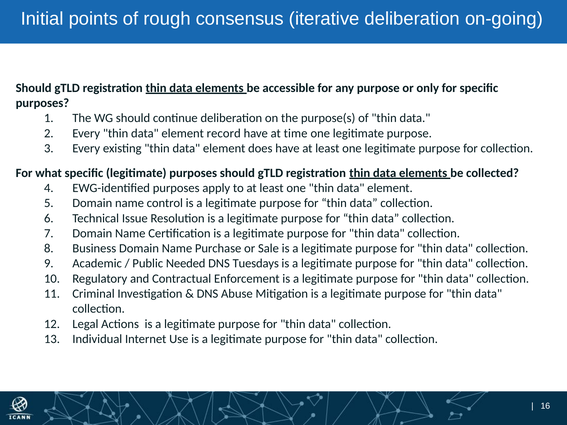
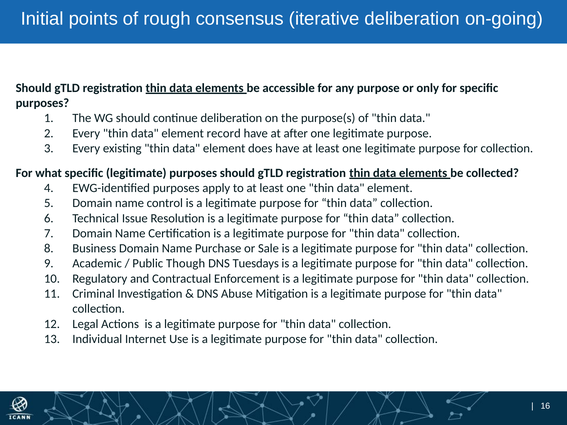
time: time -> after (296, 133)
Needed: Needed -> Though (186, 264)
